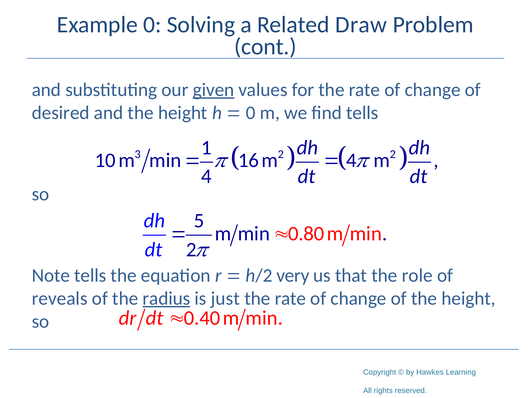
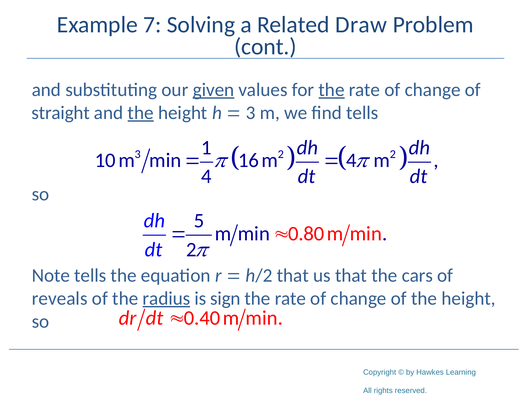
Example 0: 0 -> 7 (152, 25)
the underline: none -> present (332, 90)
desired: desired -> straight (61, 113)
the underline: none -> present (141, 113)
0: 0 -> 3 (251, 113)
h/2 very: very -> that (293, 276)
role: role -> cars (417, 276)
just: just -> sign (225, 299)
